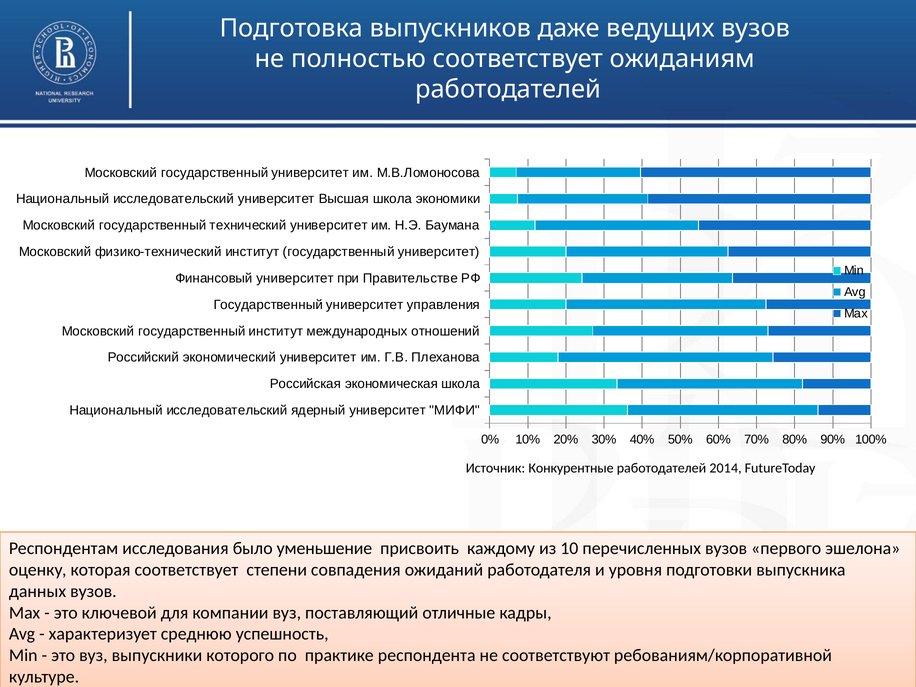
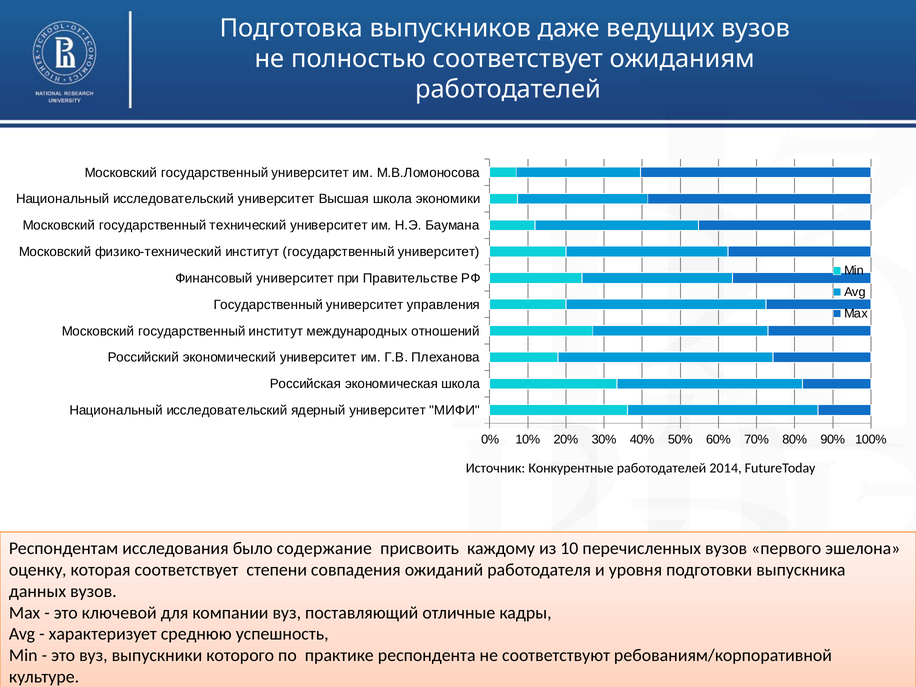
уменьшение: уменьшение -> содержание (324, 548)
